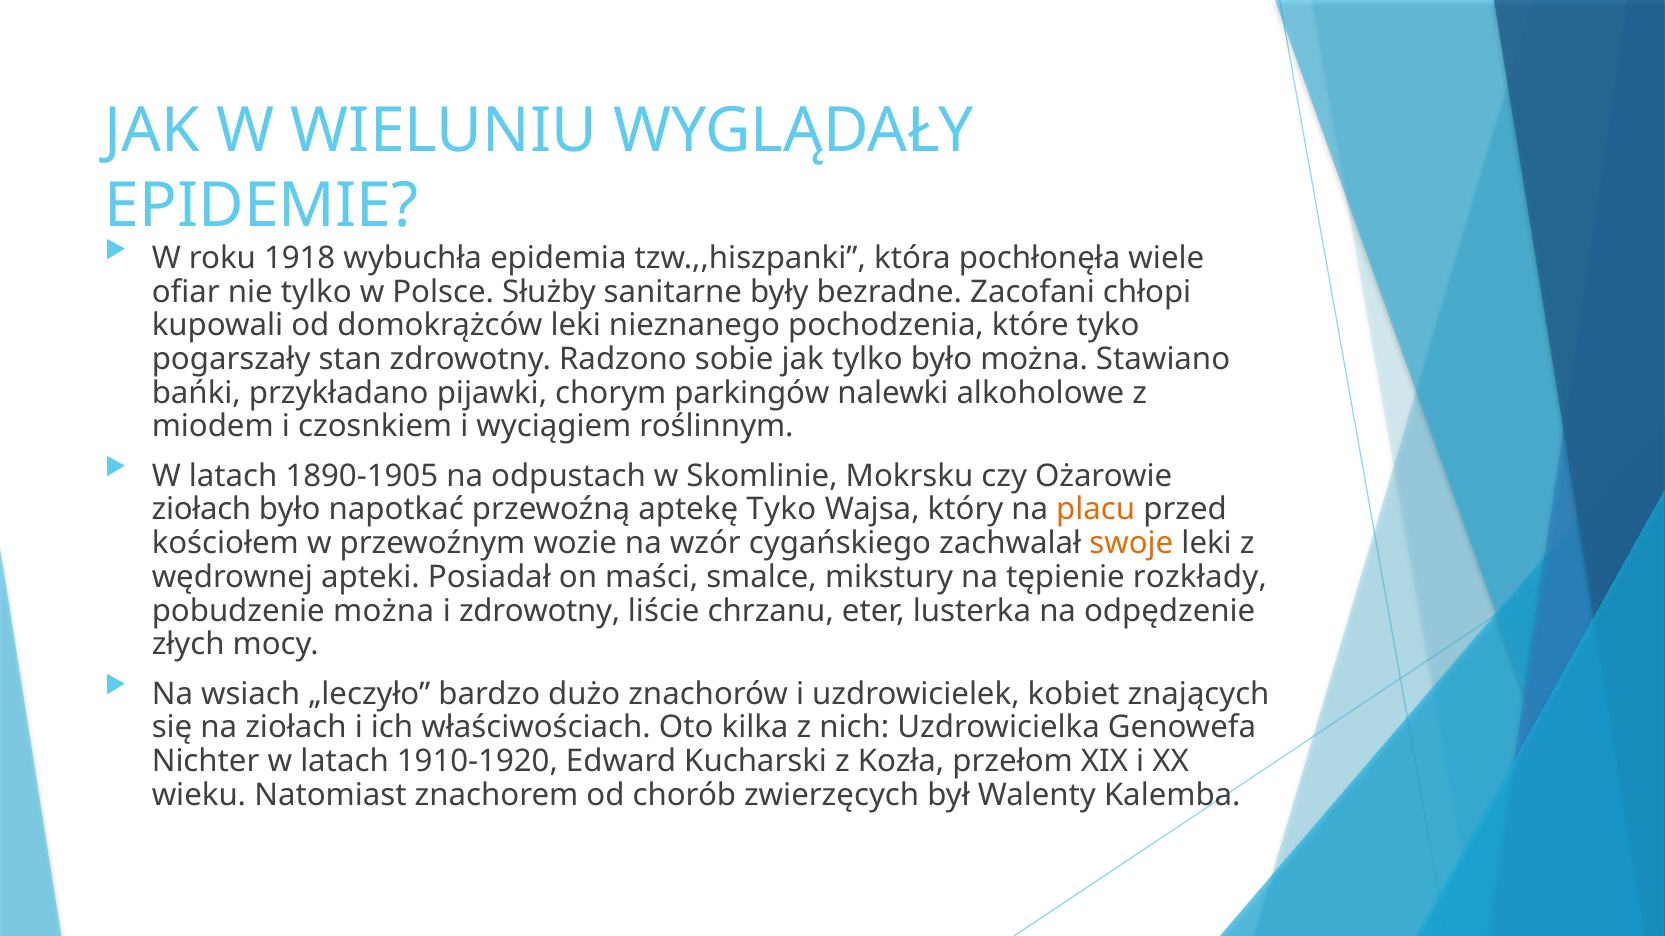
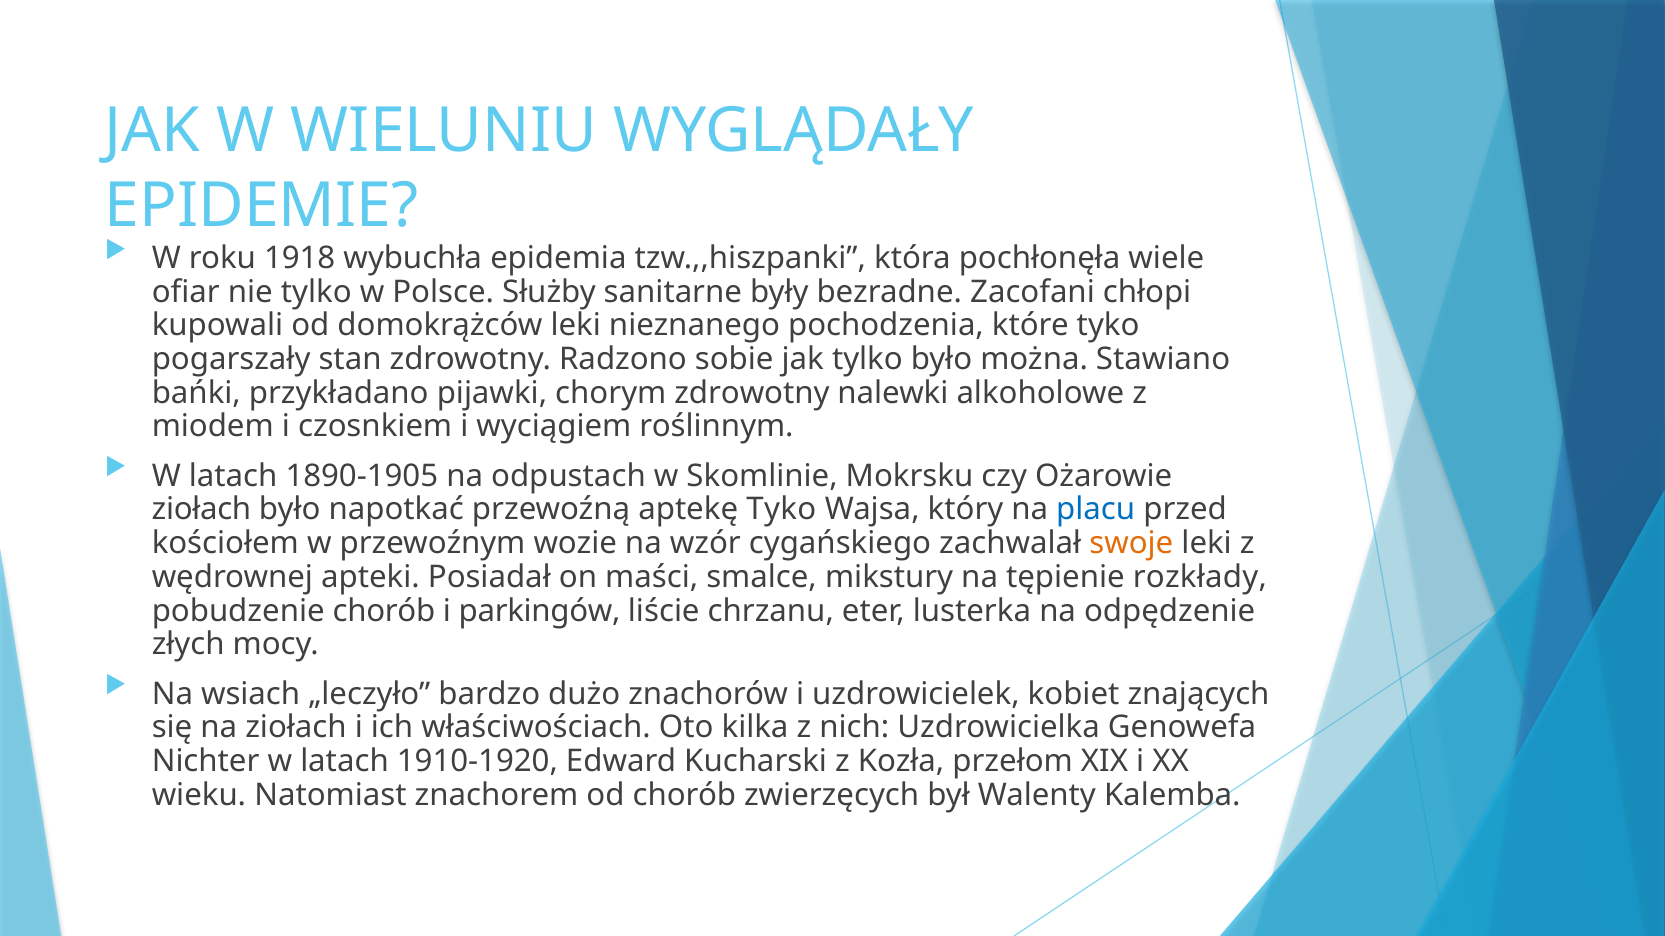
chorym parkingów: parkingów -> zdrowotny (752, 393)
placu colour: orange -> blue (1096, 510)
pobudzenie można: można -> chorób (384, 611)
i zdrowotny: zdrowotny -> parkingów (540, 611)
